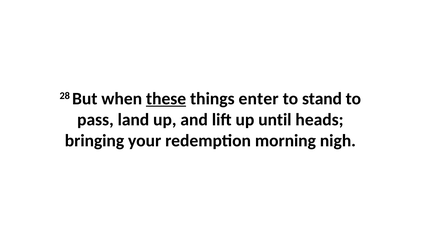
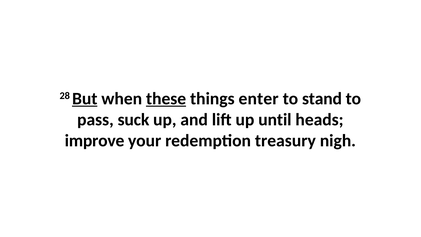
But underline: none -> present (85, 99)
land: land -> suck (133, 120)
bringing: bringing -> improve (95, 141)
morning: morning -> treasury (285, 141)
